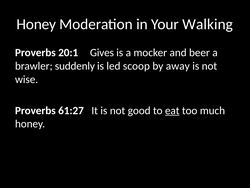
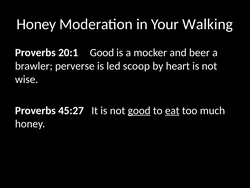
20:1 Gives: Gives -> Good (102, 52)
suddenly: suddenly -> perverse (75, 66)
away: away -> heart (178, 66)
61:27: 61:27 -> 45:27 (71, 110)
good underline: none -> present (139, 110)
